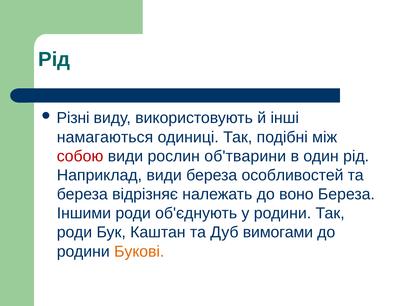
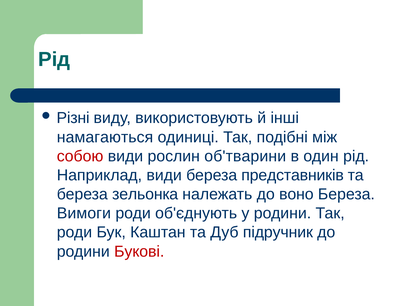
особливостей: особливостей -> представників (293, 175)
відрізняє: відрізняє -> зельонка (145, 194)
Іншими: Іншими -> Вимоги (84, 213)
вимогами: вимогами -> підручник (278, 232)
Букові colour: orange -> red (139, 251)
